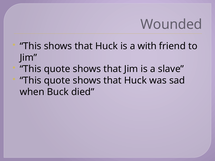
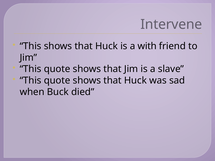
Wounded: Wounded -> Intervene (171, 24)
